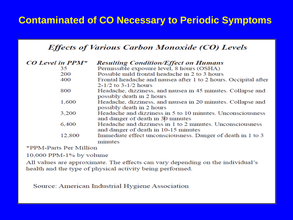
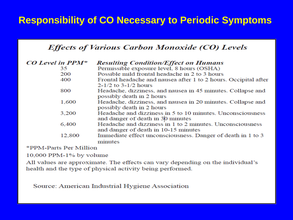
Contaminated: Contaminated -> Responsibility (52, 20)
